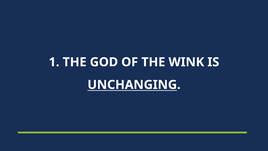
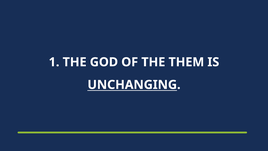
WINK: WINK -> THEM (186, 62)
